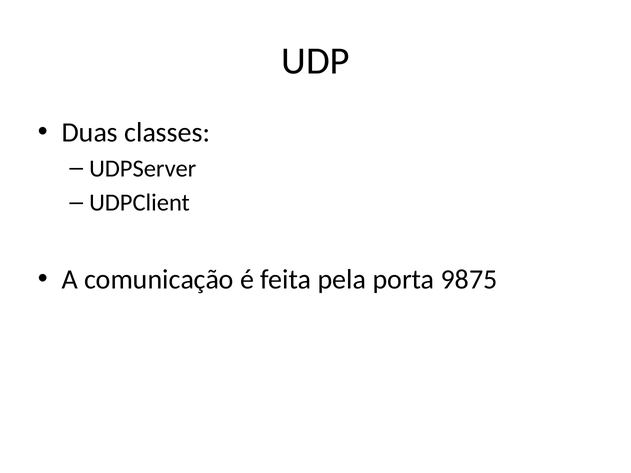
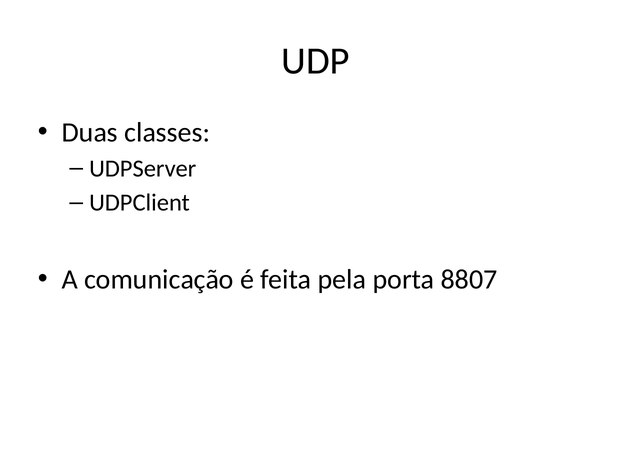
9875: 9875 -> 8807 (469, 280)
